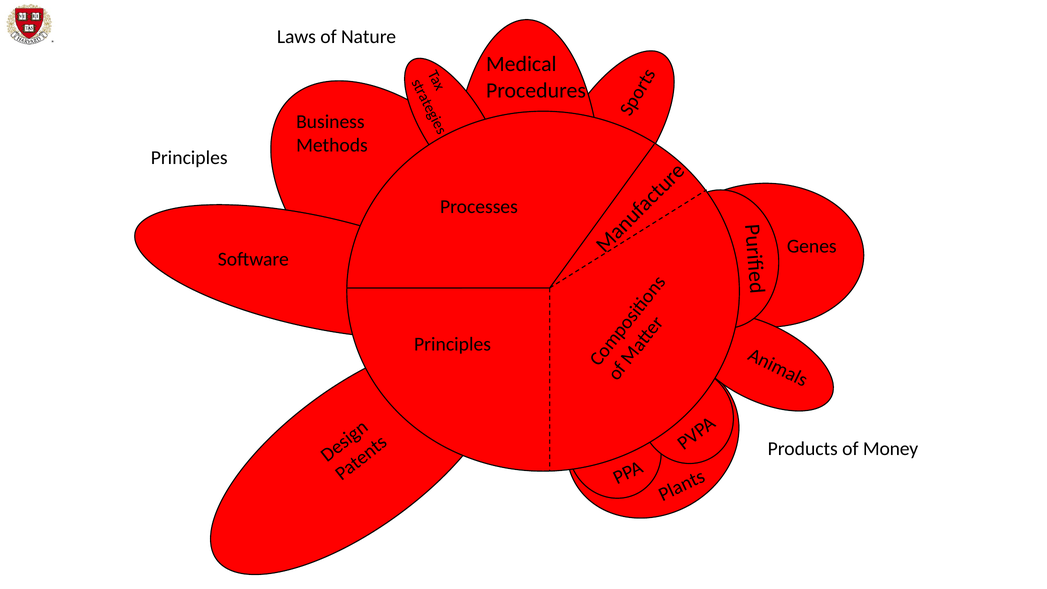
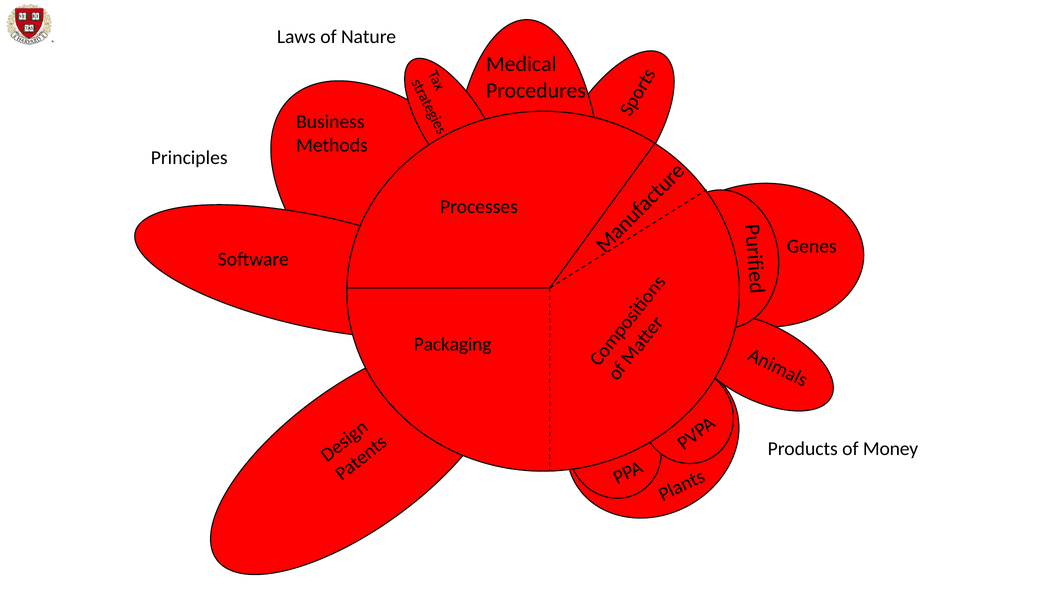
Principles: Principles -> Packaging (453, 344)
